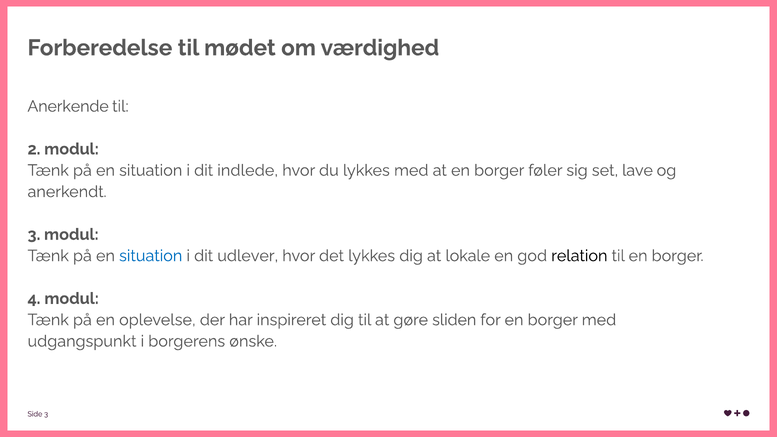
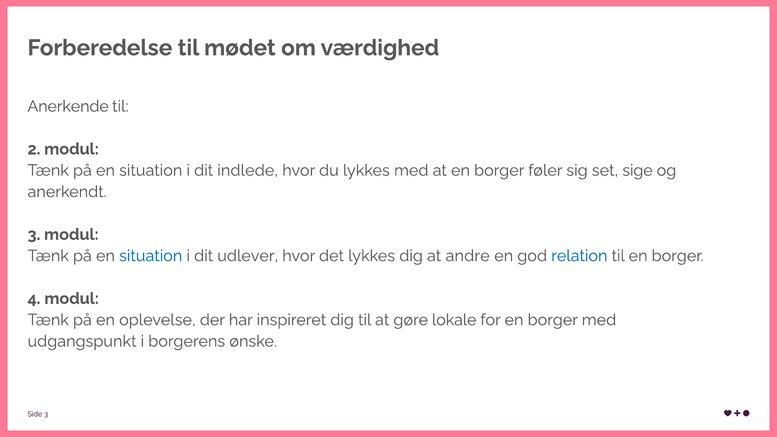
lave: lave -> sige (637, 170)
lokale: lokale -> andre (468, 256)
relation colour: black -> blue (579, 256)
sliden: sliden -> lokale (454, 320)
